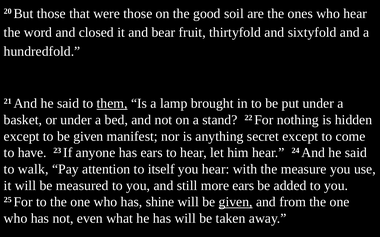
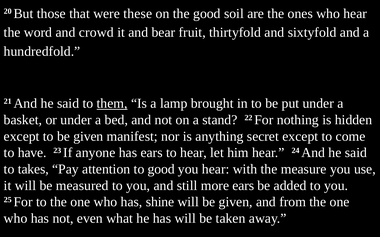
were those: those -> these (138, 14)
closed: closed -> crowd (96, 32)
walk: walk -> takes (33, 169)
to itself: itself -> good (161, 169)
given underline: present -> none (236, 202)
